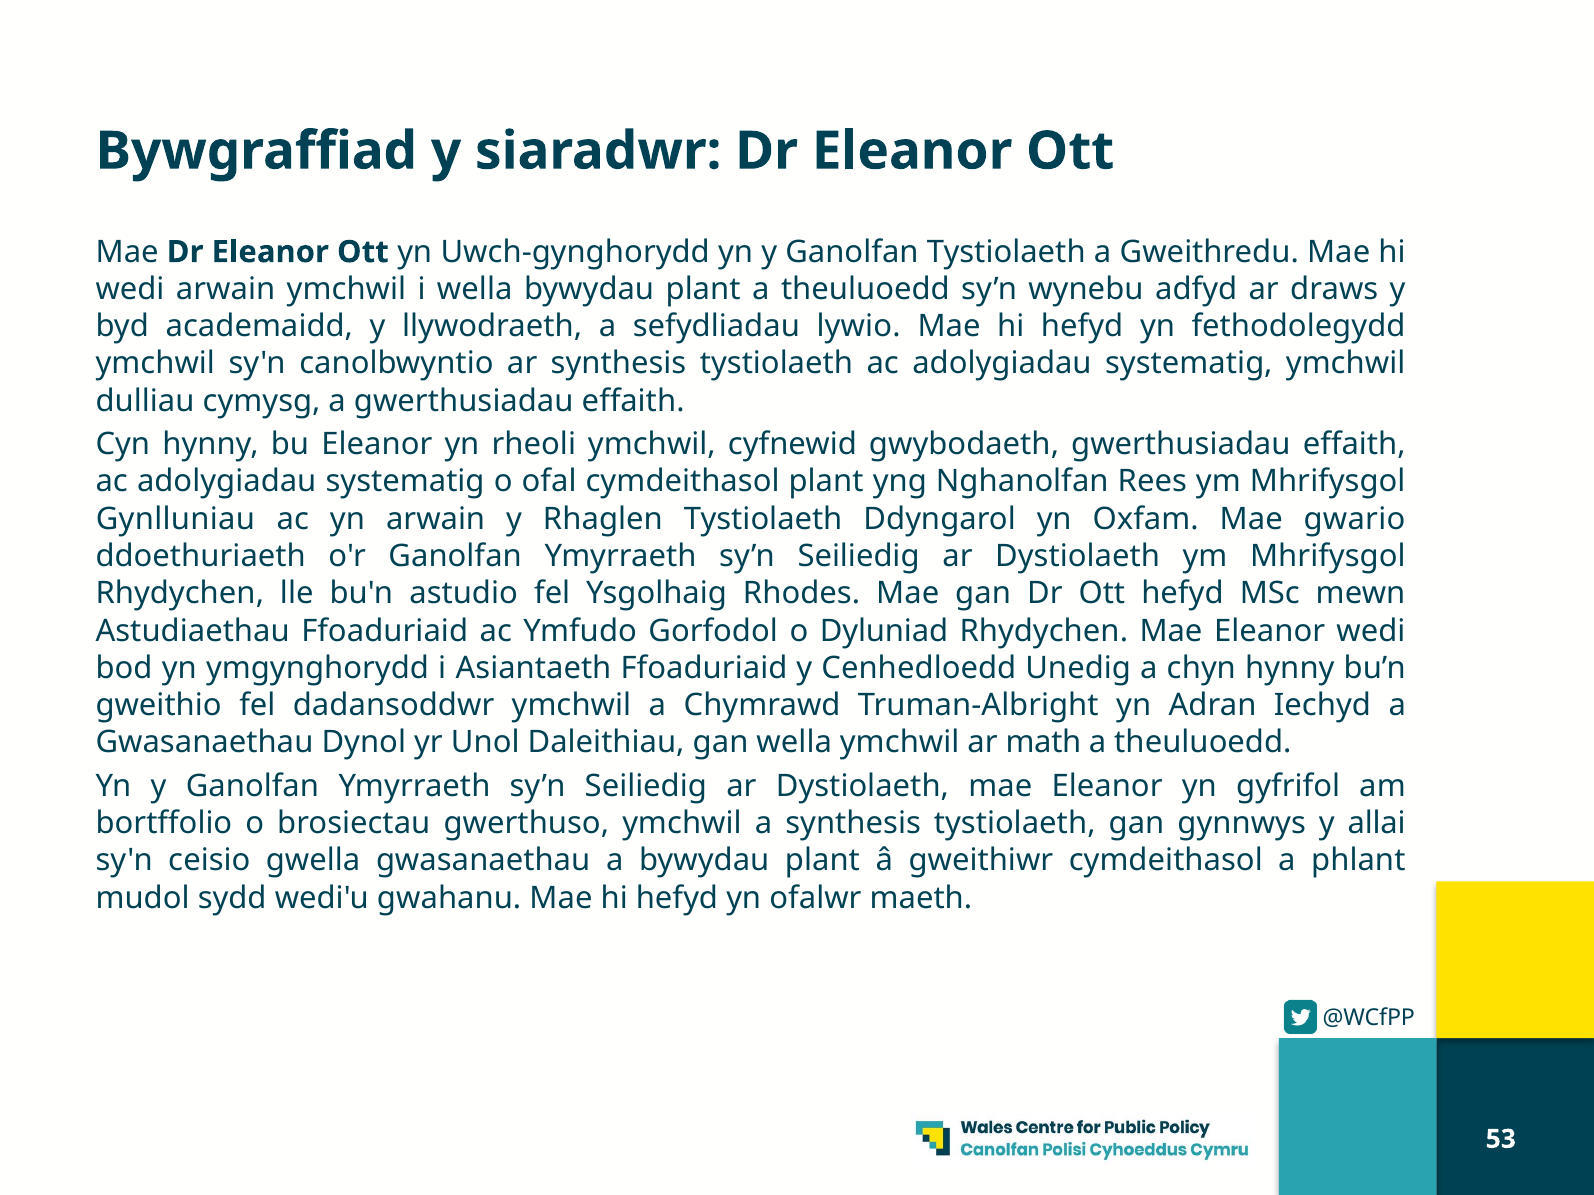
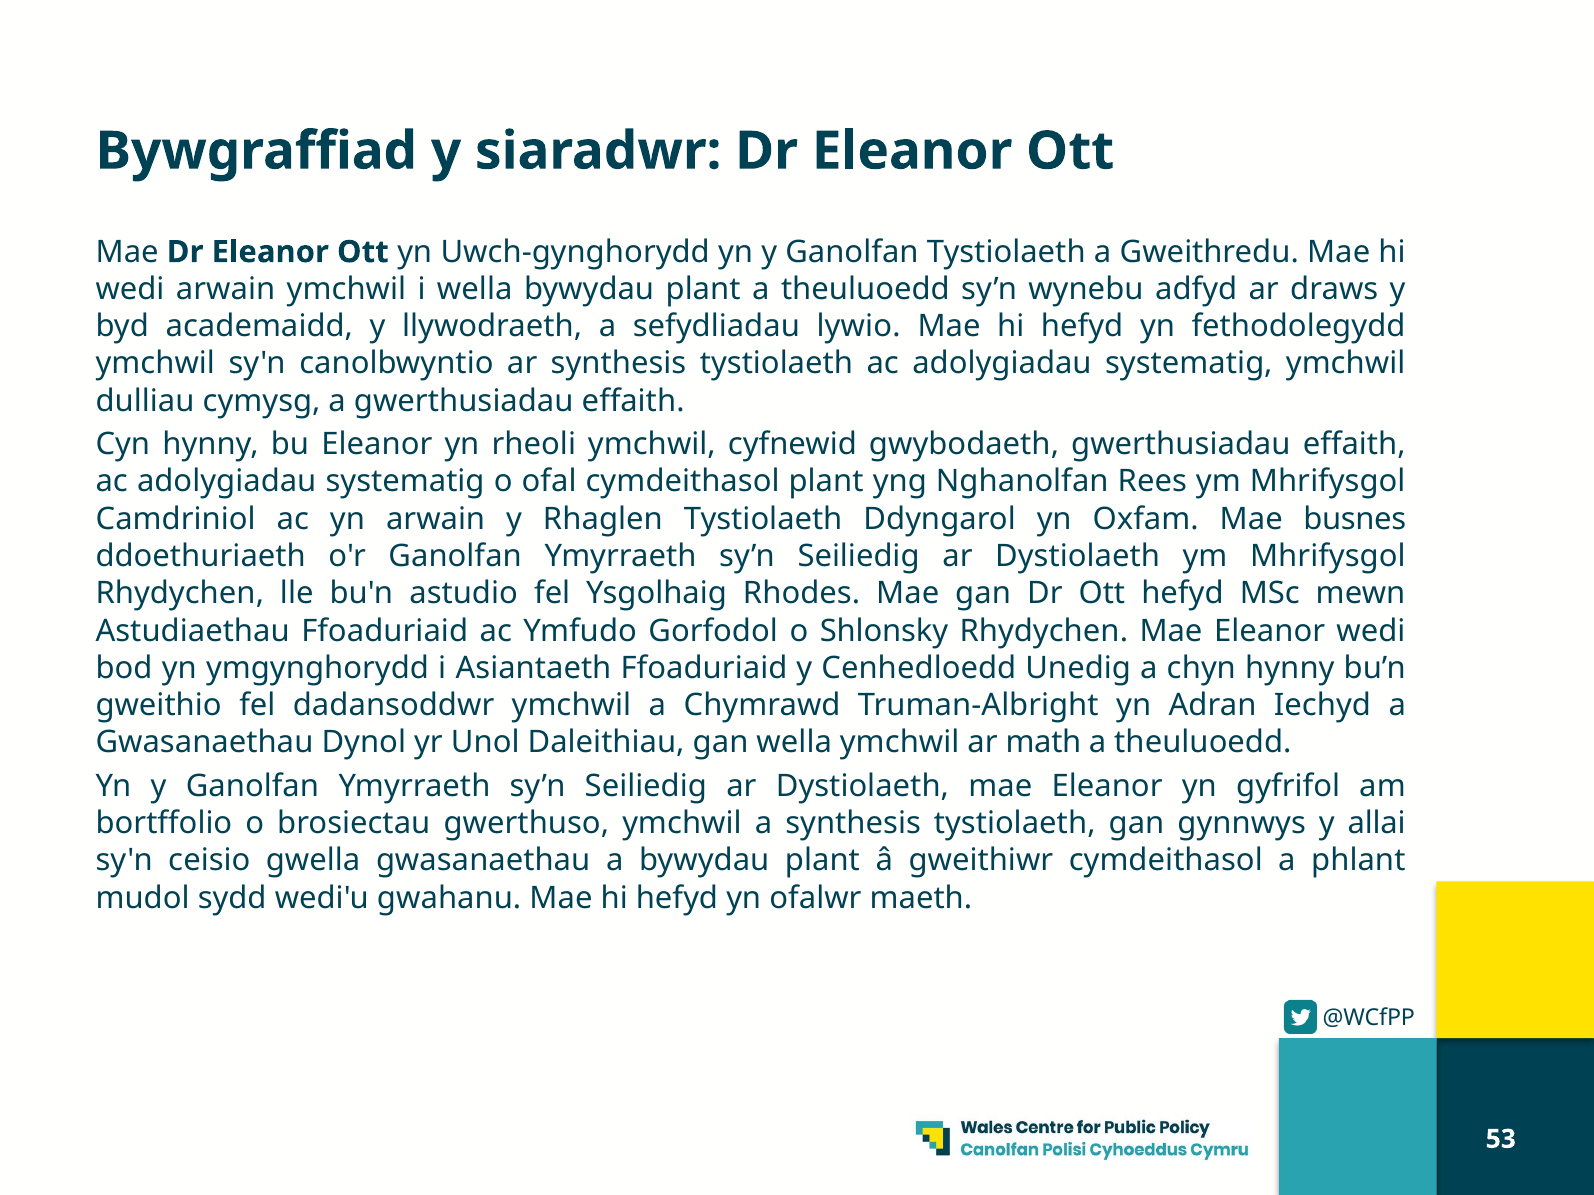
Gynlluniau: Gynlluniau -> Camdriniol (176, 519)
gwario: gwario -> busnes (1355, 519)
Dyluniad: Dyluniad -> Shlonsky (884, 631)
